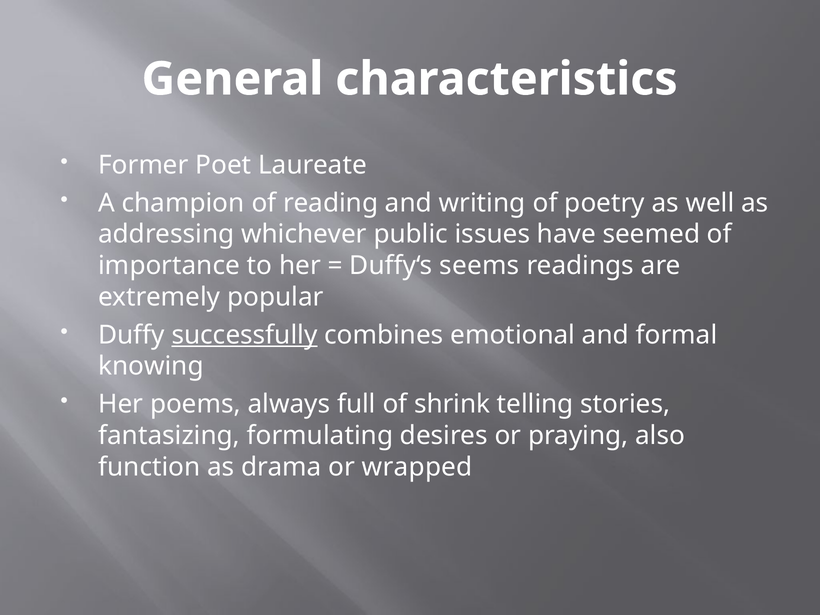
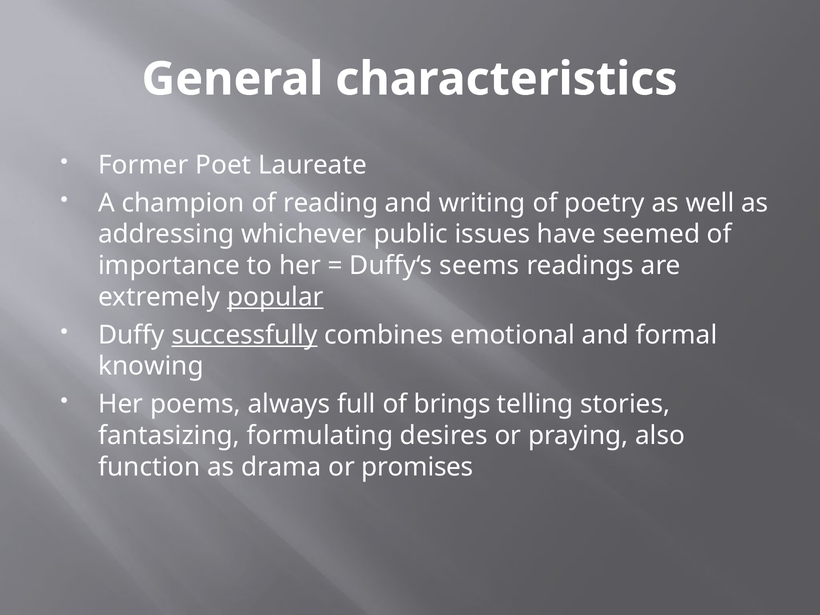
popular underline: none -> present (275, 297)
shrink: shrink -> brings (452, 404)
wrapped: wrapped -> promises (417, 467)
